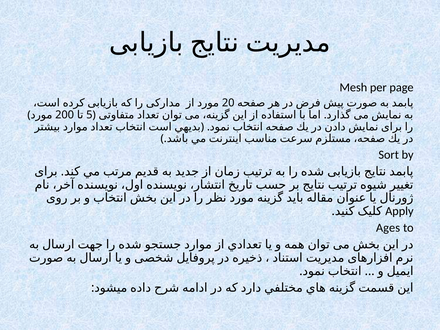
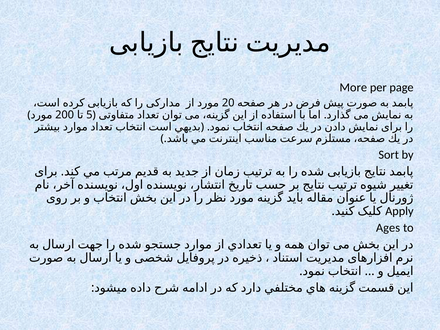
Mesh: Mesh -> More (353, 87)
